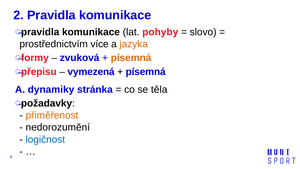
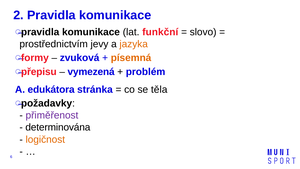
pohyby: pohyby -> funkční (160, 32)
více: více -> jevy (100, 44)
písemná: písemná -> problém (146, 72)
dynamiky: dynamiky -> edukátora (51, 89)
přiměřenost colour: orange -> purple (52, 115)
nedorozumění: nedorozumění -> determinována (58, 127)
logičnost colour: blue -> orange (45, 139)
